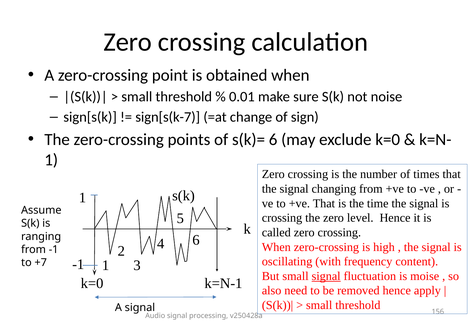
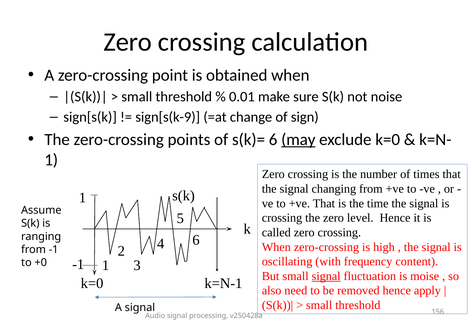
sign[s(k-7: sign[s(k-7 -> sign[s(k-9 (168, 117)
may underline: none -> present (298, 140)
+7: +7 -> +0 (41, 263)
